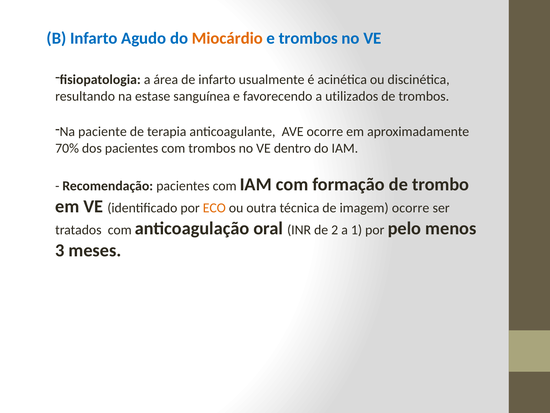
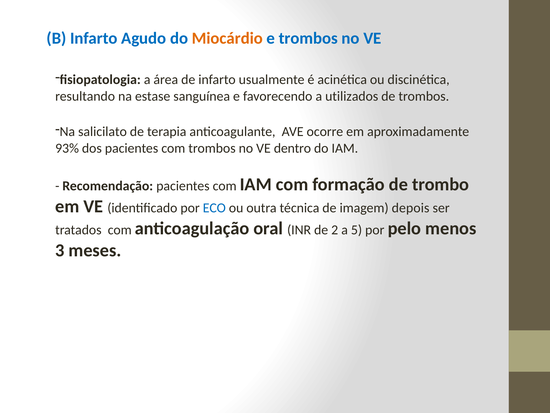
paciente: paciente -> salicilato (103, 132)
70%: 70% -> 93% (67, 148)
ECO colour: orange -> blue (214, 208)
imagem ocorre: ocorre -> depois (411, 208)
1: 1 -> 5 (357, 230)
